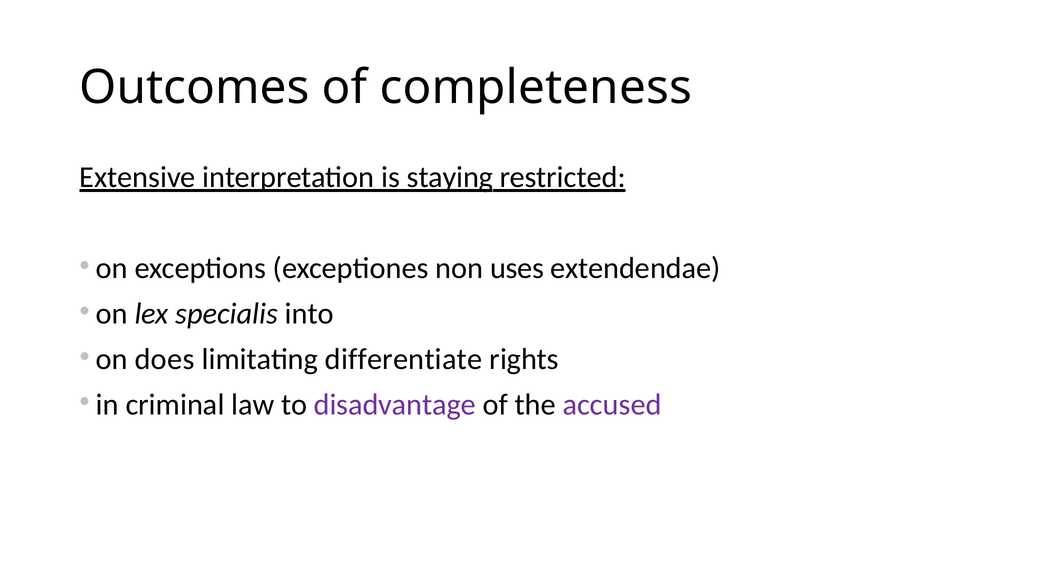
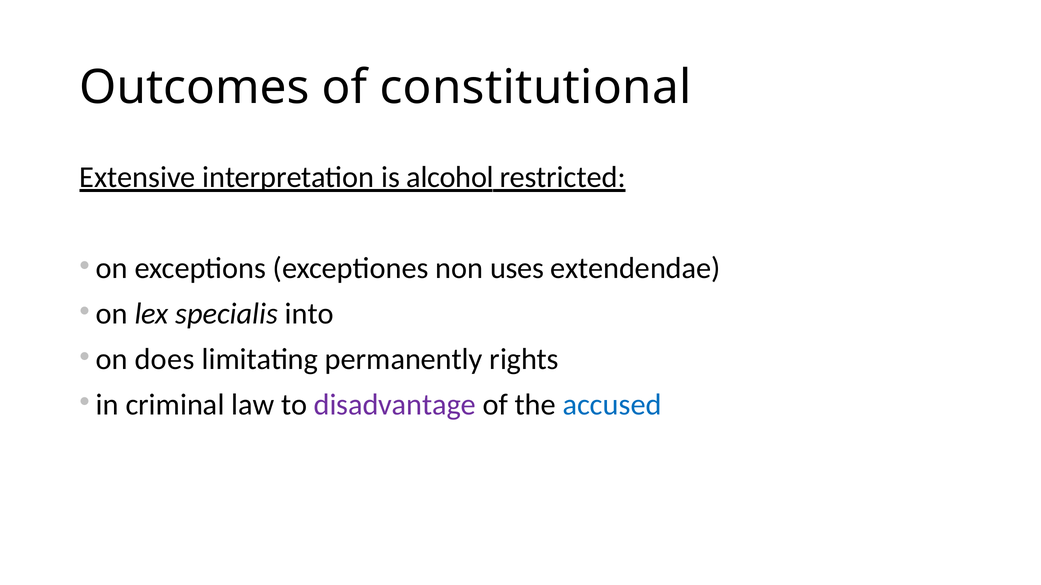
completeness: completeness -> constitutional (536, 87)
staying: staying -> alcohol (450, 177)
differentiate: differentiate -> permanently (404, 359)
accused colour: purple -> blue (612, 405)
